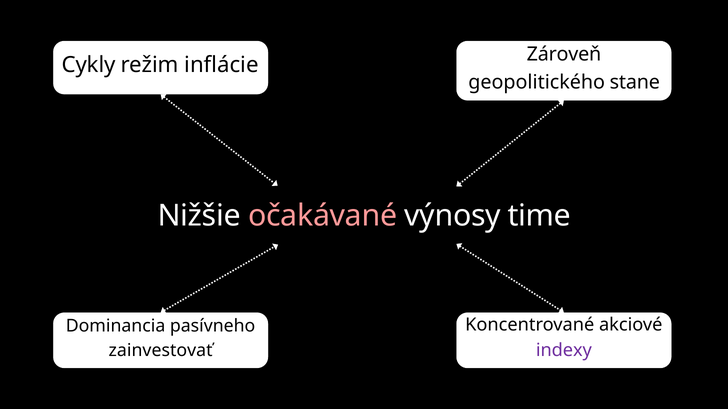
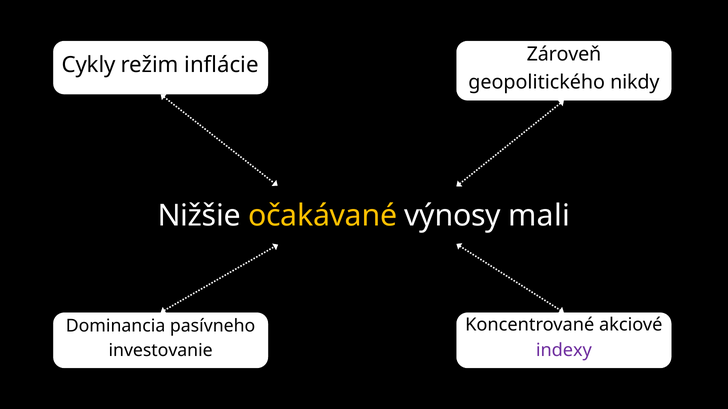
stane: stane -> nikdy (635, 82)
očakávané colour: pink -> yellow (323, 216)
time: time -> mali (539, 216)
zainvestovať: zainvestovať -> investovanie (161, 351)
